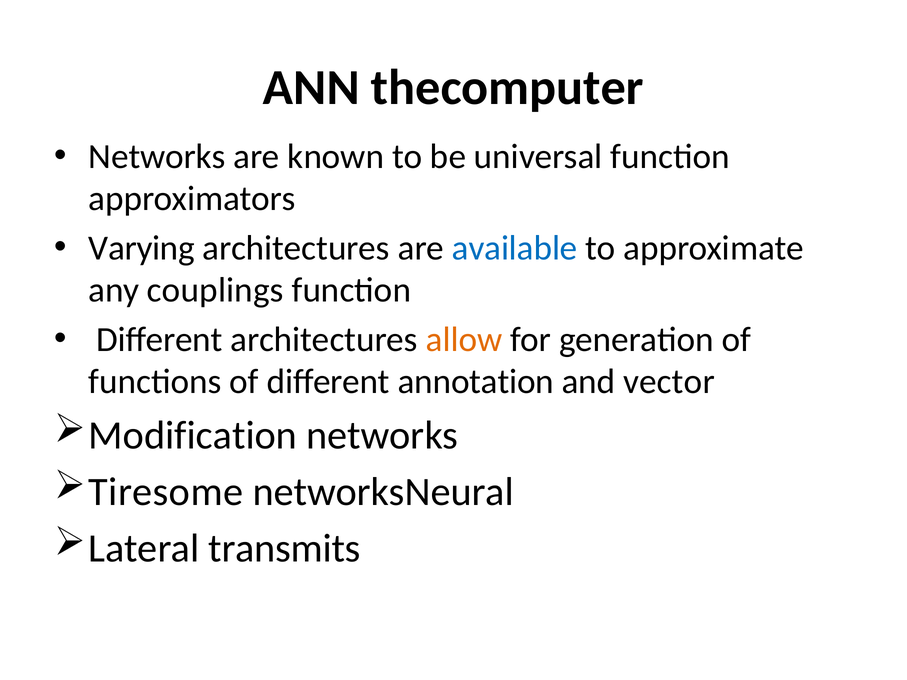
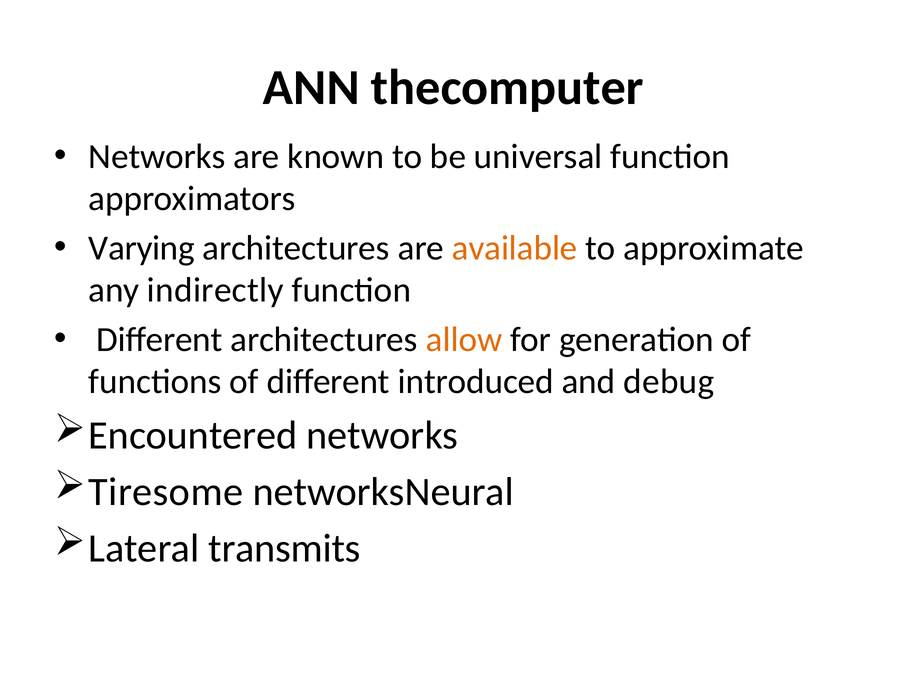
available colour: blue -> orange (515, 248)
couplings: couplings -> indirectly (215, 290)
annotation: annotation -> introduced (476, 382)
vector: vector -> debug (669, 382)
Modification: Modification -> Encountered (193, 436)
